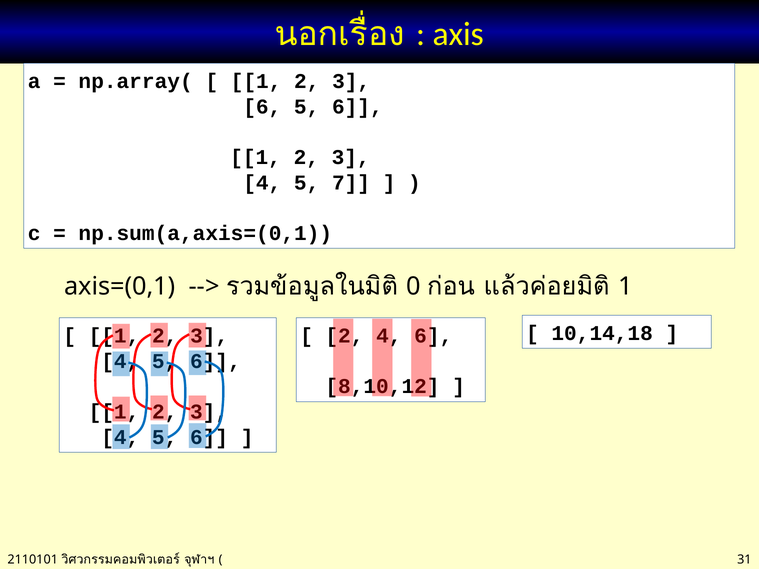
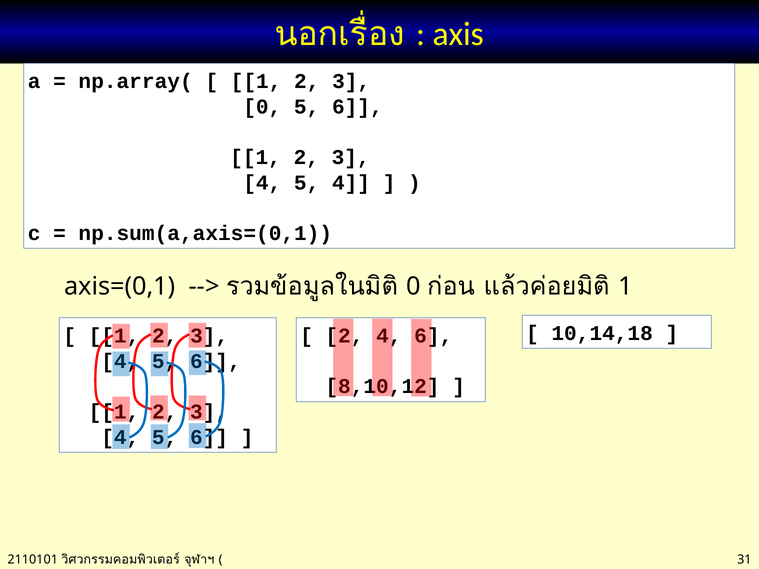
6: 6 -> 0 (262, 107)
5 7: 7 -> 4 (351, 183)
